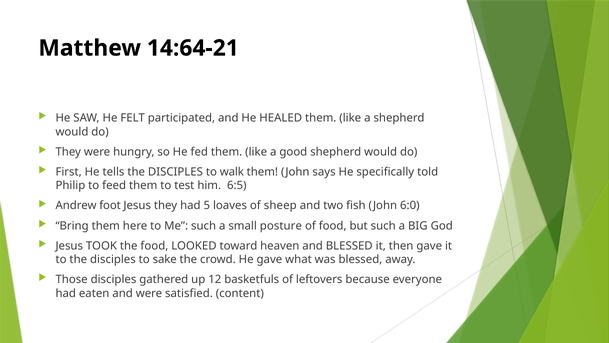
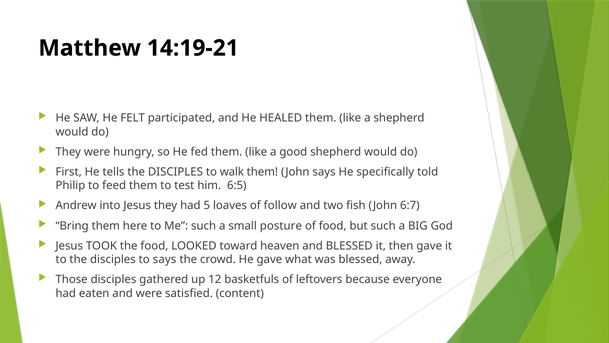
14:64-21: 14:64-21 -> 14:19-21 (193, 48)
foot: foot -> into (110, 205)
sheep: sheep -> follow (280, 205)
6:0: 6:0 -> 6:7 (410, 205)
to sake: sake -> says (165, 259)
